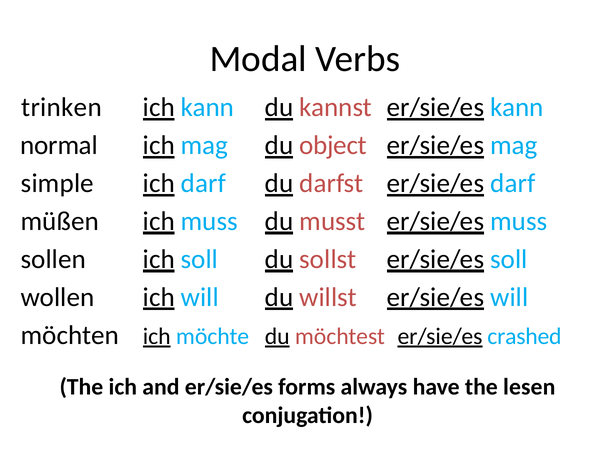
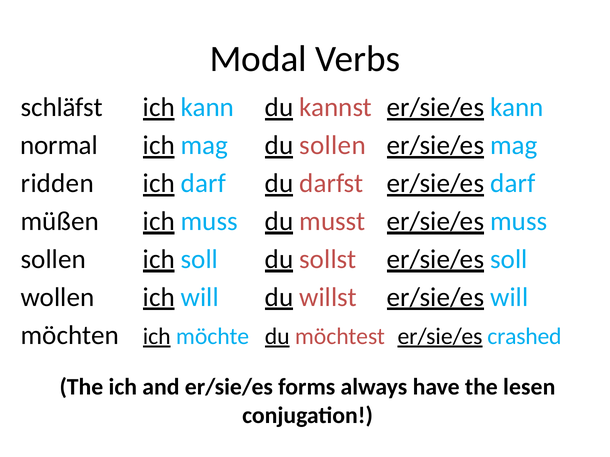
trinken: trinken -> schläfst (62, 108)
object: object -> sollen (333, 146)
simple: simple -> ridden (57, 184)
